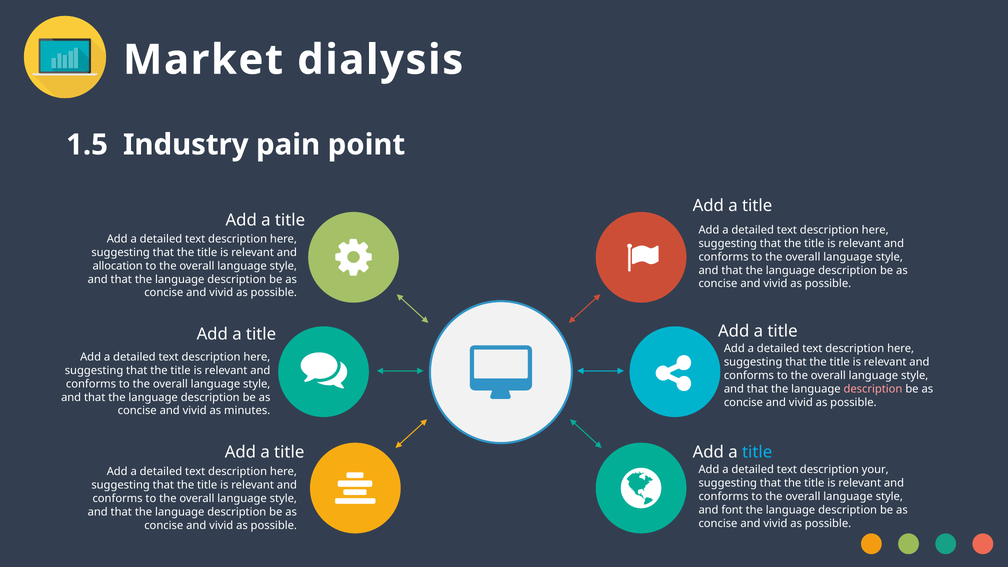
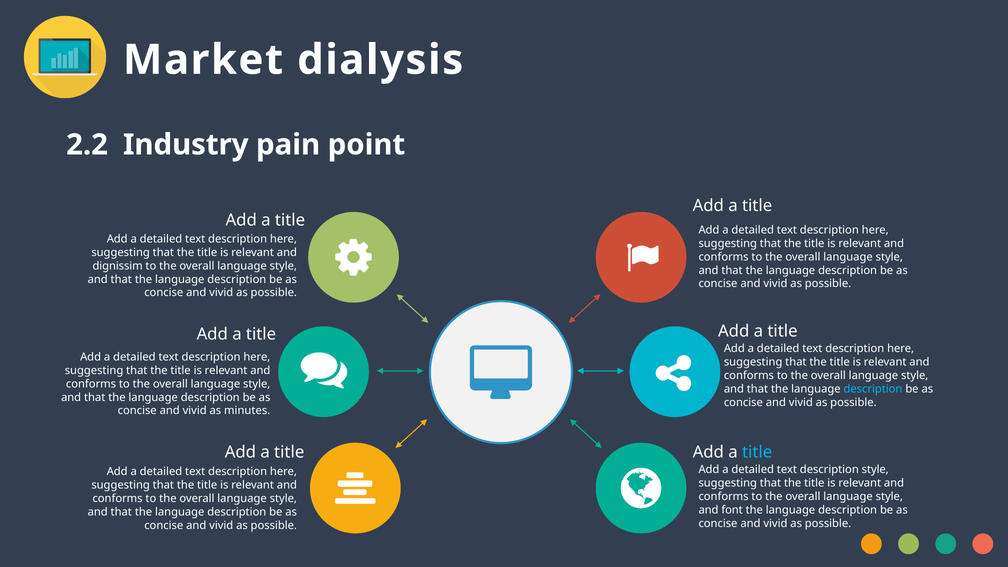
1.5: 1.5 -> 2.2 (87, 145)
allocation: allocation -> dignissim (118, 266)
description colour: pink -> light blue (873, 389)
description your: your -> style (875, 470)
